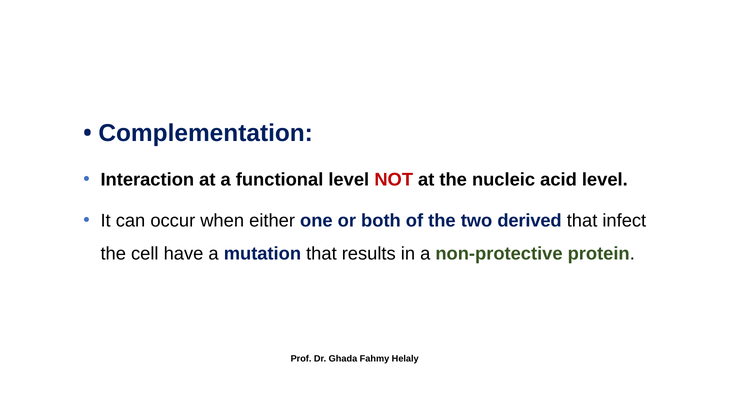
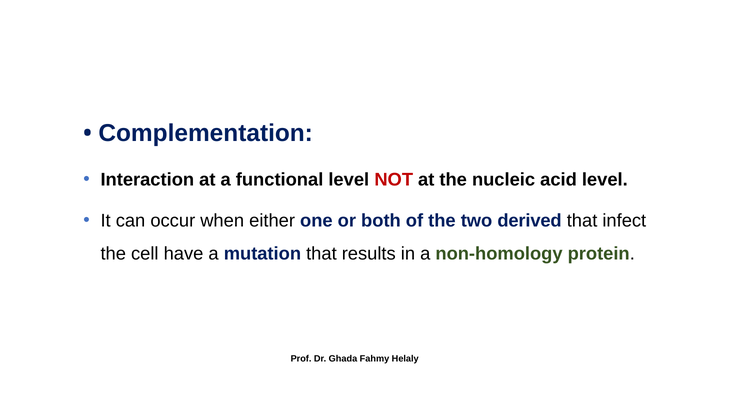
non-protective: non-protective -> non-homology (499, 254)
